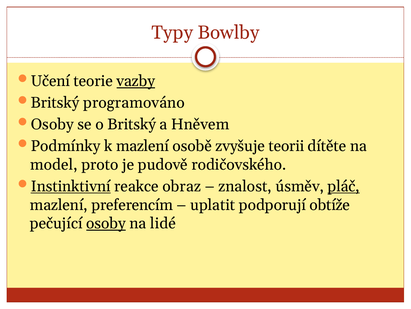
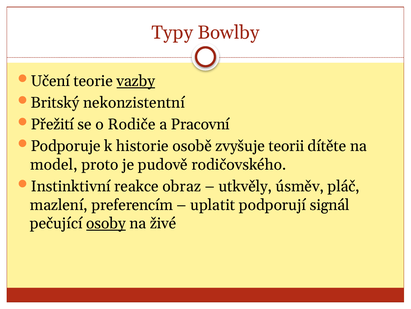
programováno: programováno -> nekonzistentní (134, 103)
Osoby: Osoby -> Přežití (52, 124)
o Britský: Britský -> Rodiče (132, 124)
Hněvem: Hněvem -> Pracovní (200, 124)
Podmínky: Podmínky -> Podporuje (66, 146)
k mazlení: mazlení -> historie (142, 146)
Instinktivní underline: present -> none (71, 186)
znalost: znalost -> utkvěly (245, 186)
pláč underline: present -> none (344, 186)
obtíže: obtíže -> signál (330, 204)
lidé: lidé -> živé (163, 223)
